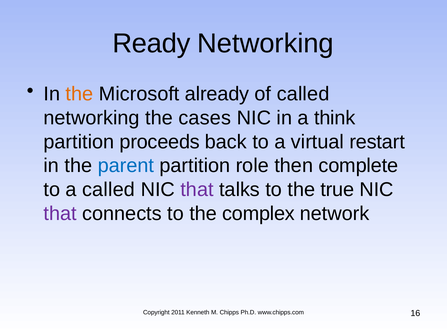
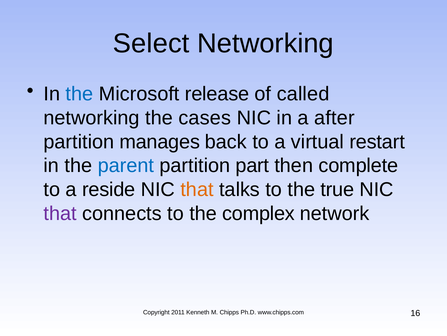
Ready: Ready -> Select (151, 43)
the colour: orange -> blue (79, 94)
already: already -> release (217, 94)
think: think -> after (334, 118)
proceeds: proceeds -> manages (160, 141)
role: role -> part (252, 165)
a called: called -> reside (109, 189)
that colour: purple -> orange (197, 189)
